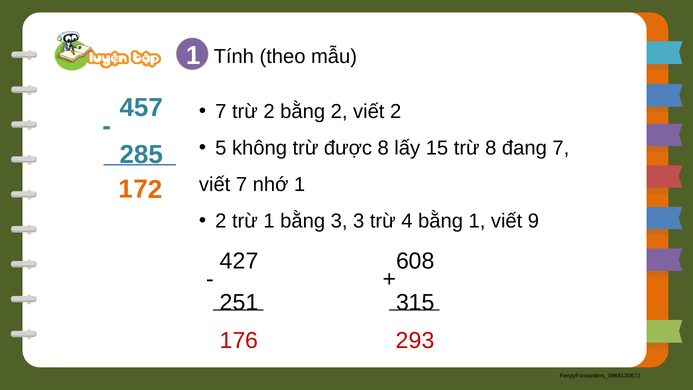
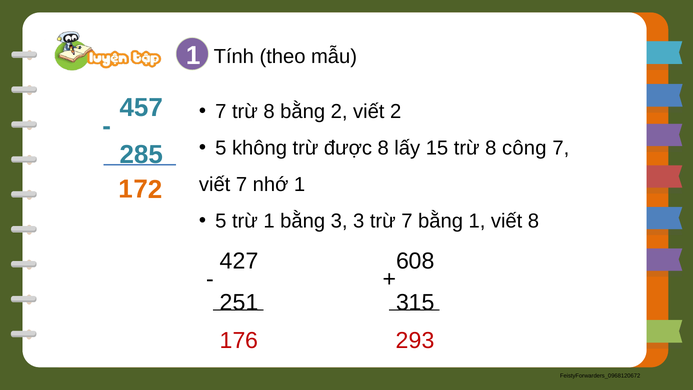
7 trừ 2: 2 -> 8 (269, 112)
đang: đang -> công (524, 148)
2: 2 -> 5 (221, 221)
trừ 4: 4 -> 7 (407, 221)
viết 9: 9 -> 8 (533, 221)
